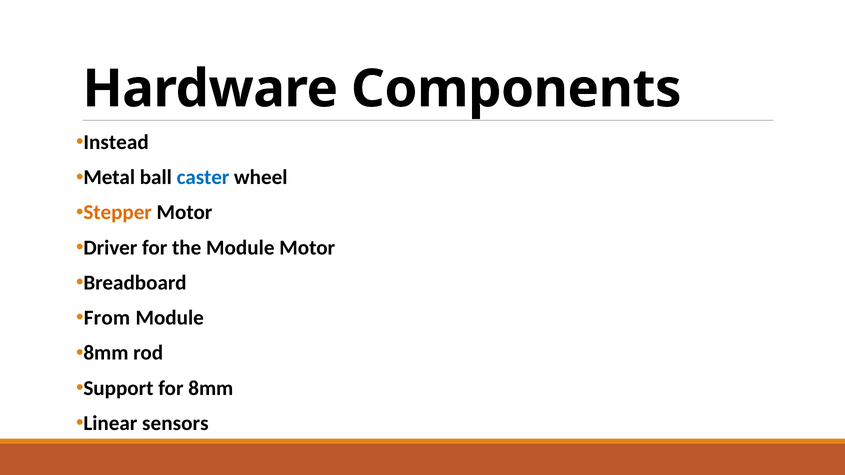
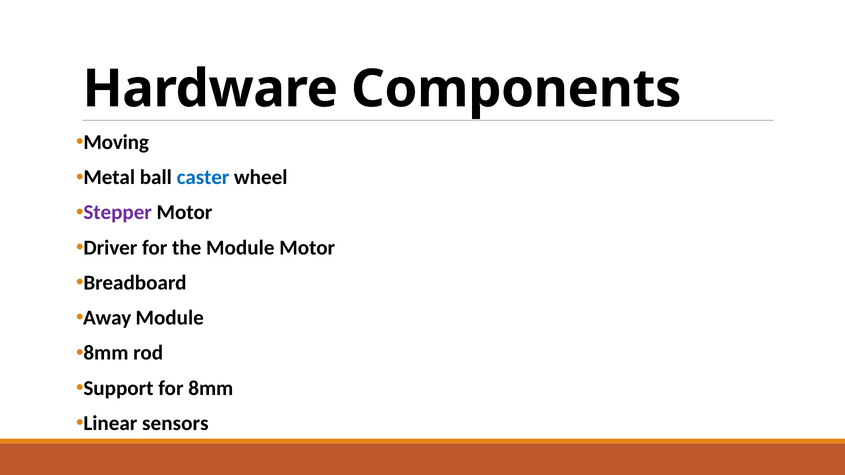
Instead: Instead -> Moving (116, 142)
Stepper colour: orange -> purple (118, 213)
From: From -> Away (107, 318)
